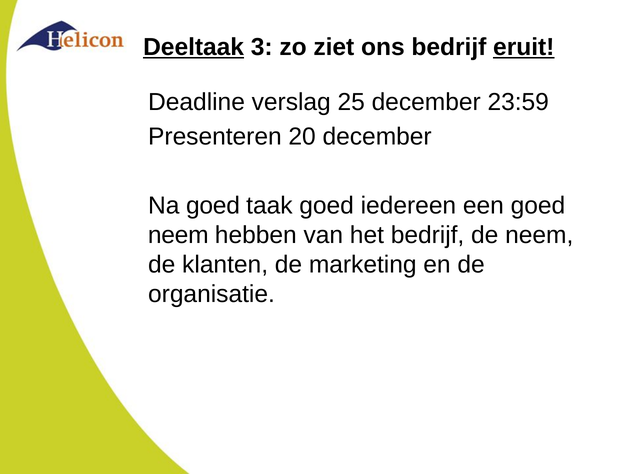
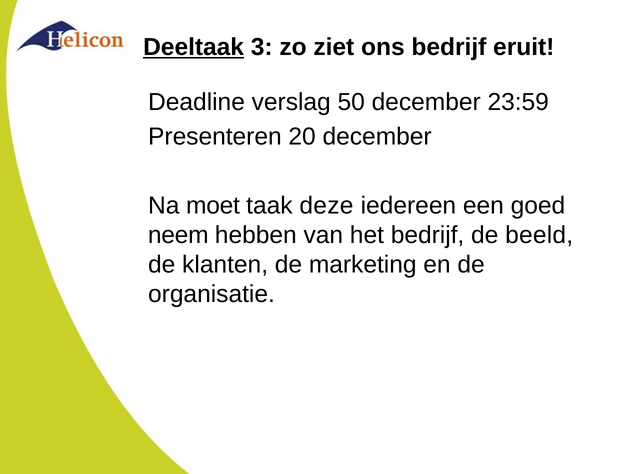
eruit underline: present -> none (524, 47)
25: 25 -> 50 (351, 102)
Na goed: goed -> moet (213, 206)
taak goed: goed -> deze (326, 206)
de neem: neem -> beeld (539, 235)
